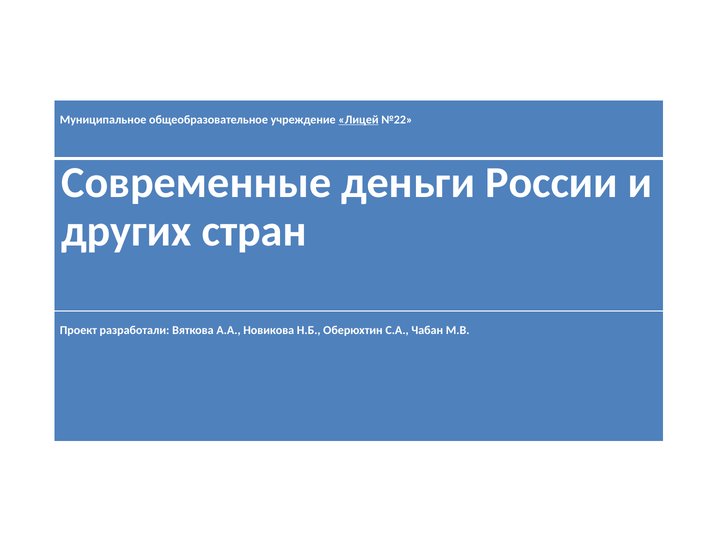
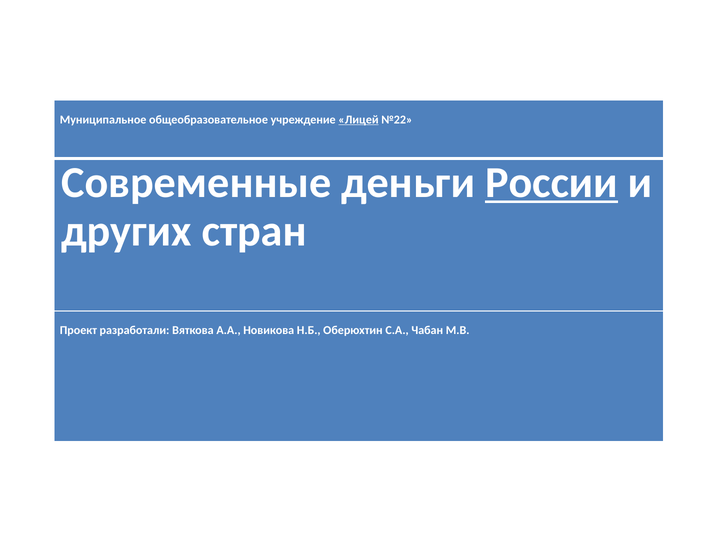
России underline: none -> present (552, 183)
